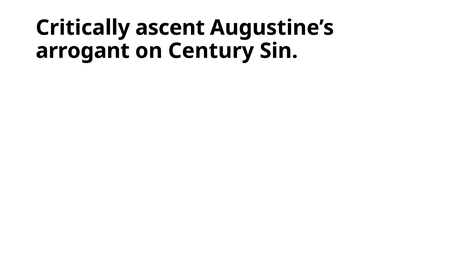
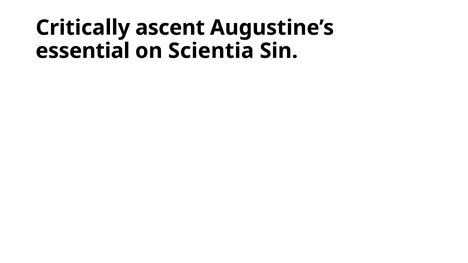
arrogant: arrogant -> essential (83, 51)
Century: Century -> Scientia (211, 51)
